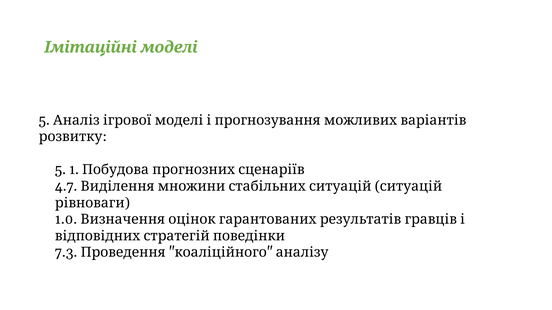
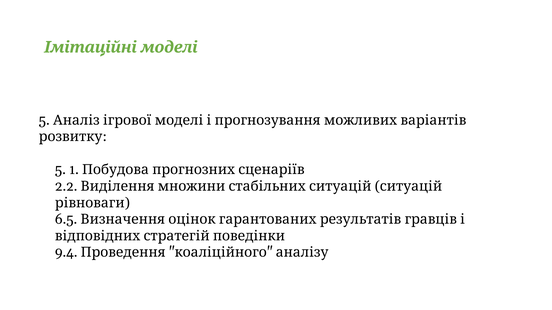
4.7: 4.7 -> 2.2 (66, 187)
1.0: 1.0 -> 6.5 (66, 220)
7.3: 7.3 -> 9.4 (66, 253)
